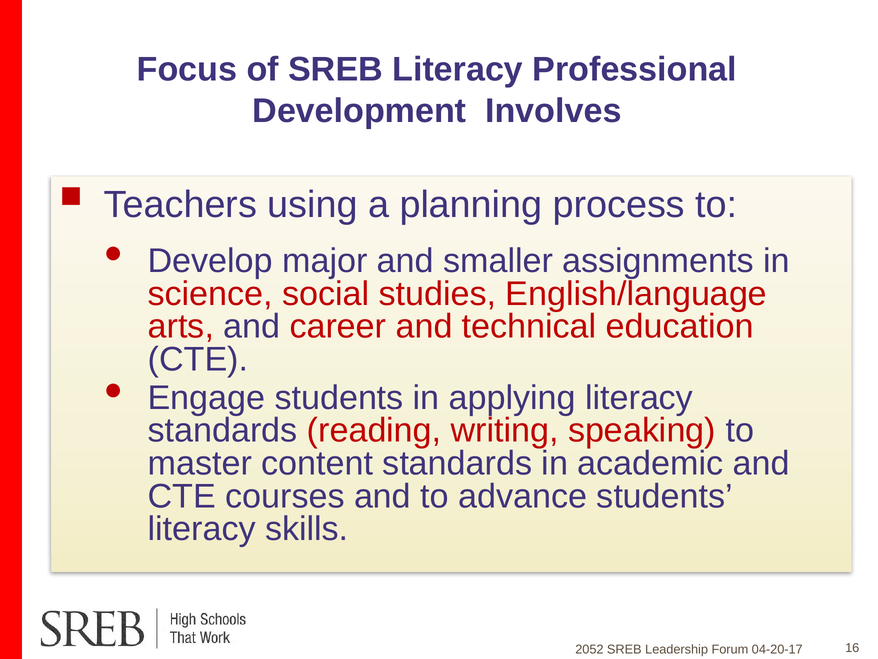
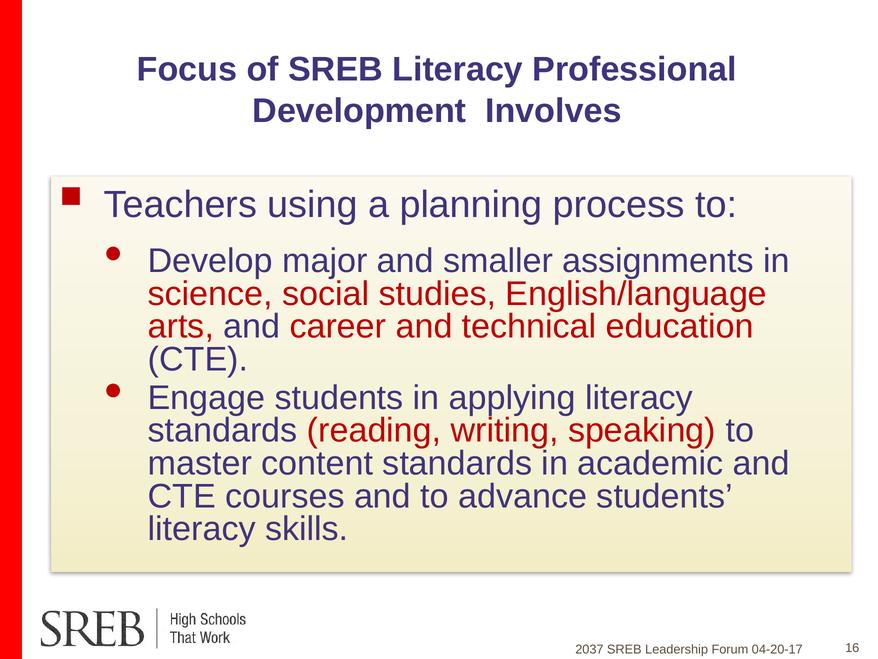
2052: 2052 -> 2037 (589, 649)
